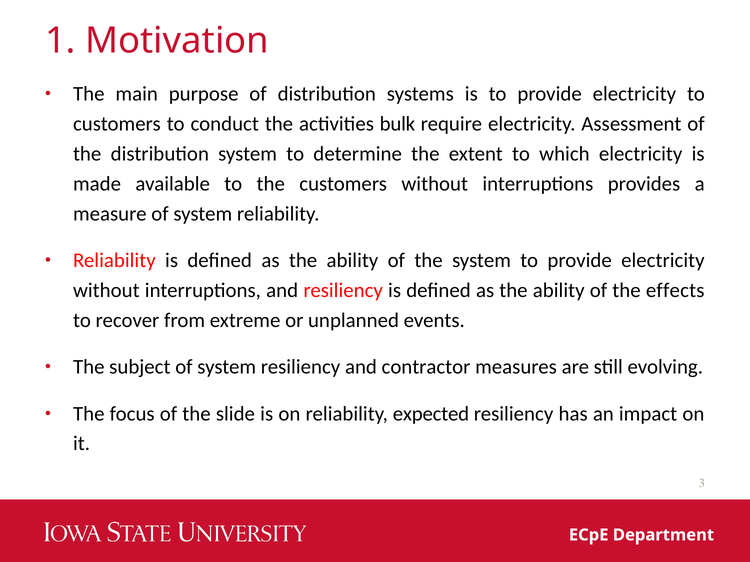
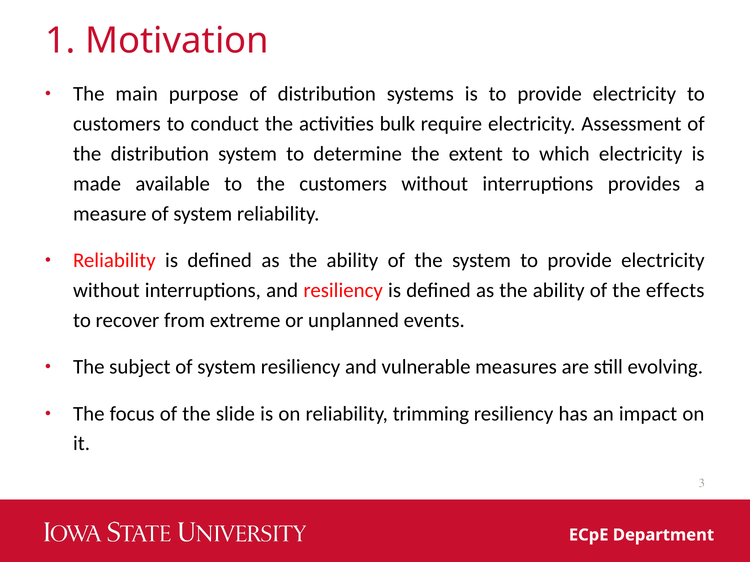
contractor: contractor -> vulnerable (426, 367)
expected: expected -> trimming (431, 414)
